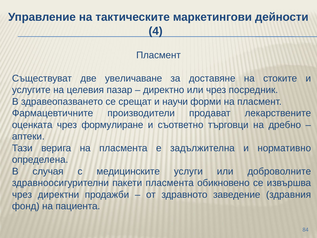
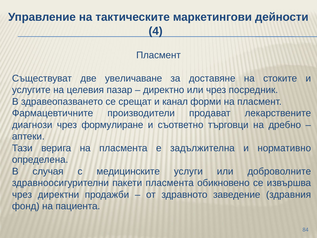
научи: научи -> канал (175, 102)
оценката: оценката -> диагнози (32, 125)
